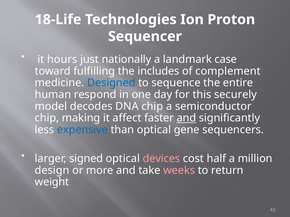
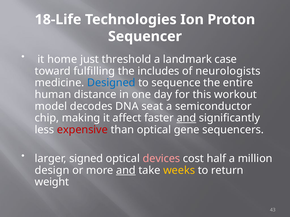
hours: hours -> home (62, 59)
nationally: nationally -> threshold (126, 59)
complement: complement -> neurologists (228, 71)
respond: respond -> distance (95, 95)
securely: securely -> workout (236, 95)
DNA chip: chip -> seat (152, 107)
expensive colour: blue -> red (82, 130)
and underline: none -> present (126, 171)
weeks colour: pink -> yellow (179, 171)
